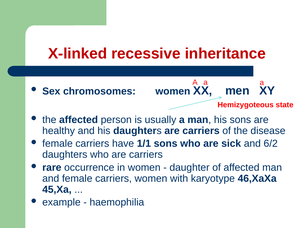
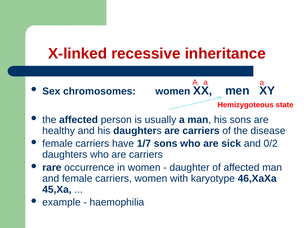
1/1: 1/1 -> 1/7 (144, 144)
6/2: 6/2 -> 0/2 (271, 144)
